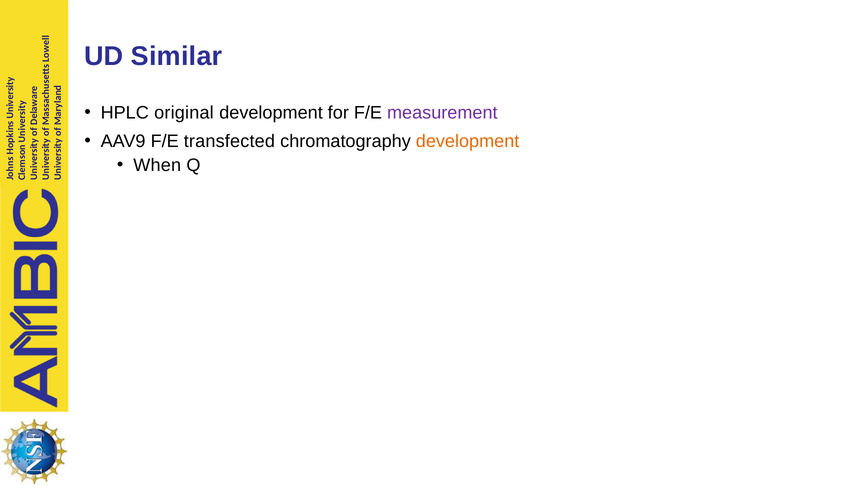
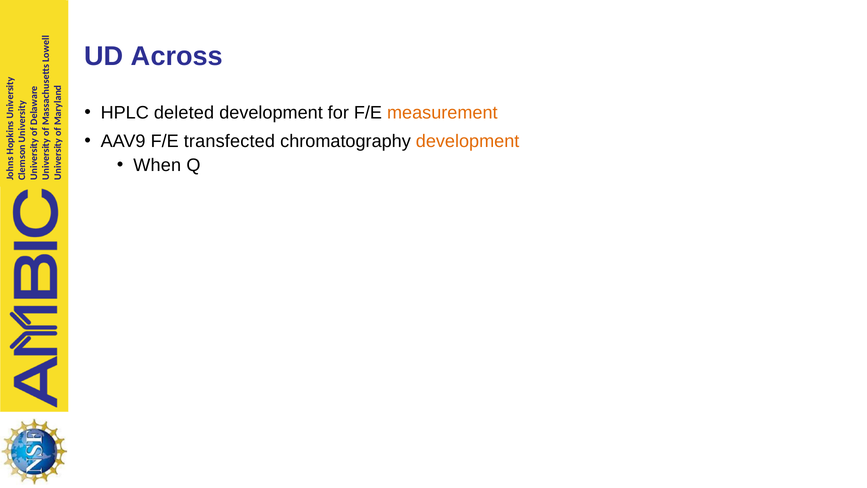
Similar: Similar -> Across (177, 56)
original: original -> deleted (184, 112)
measurement colour: purple -> orange (442, 112)
